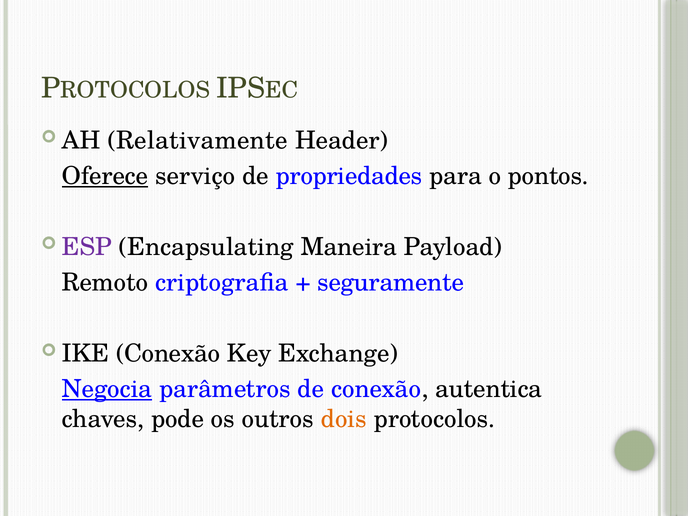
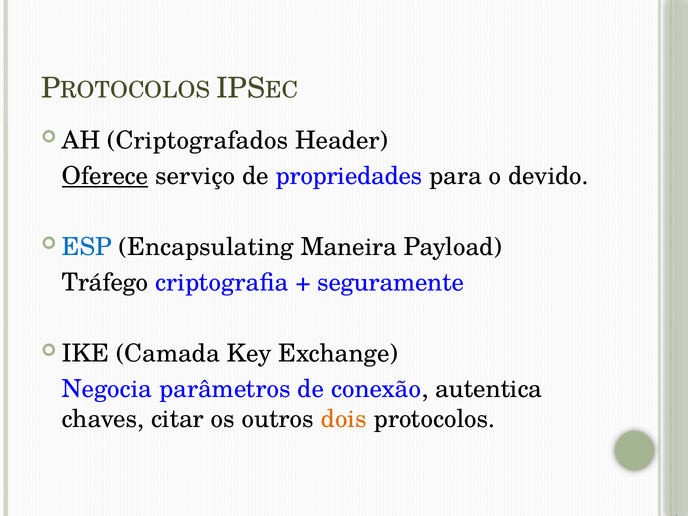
Relativamente: Relativamente -> Criptografados (198, 140)
pontos: pontos -> devido (548, 176)
ESP colour: purple -> blue (87, 247)
Remoto: Remoto -> Tráfego (105, 283)
IKE Conexão: Conexão -> Camada (168, 354)
Negocia underline: present -> none (107, 389)
pode: pode -> citar (177, 419)
